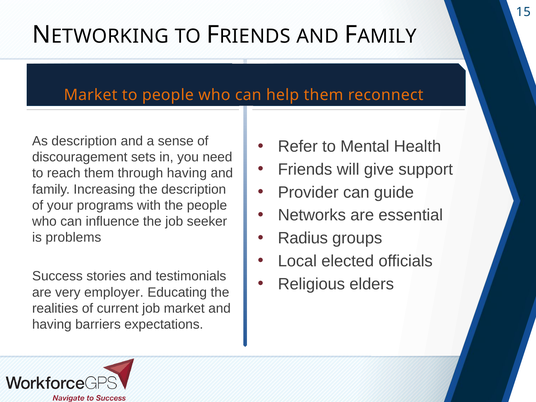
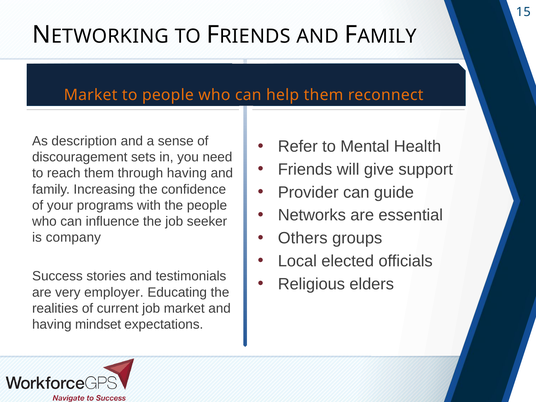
the description: description -> confidence (194, 189)
Radius: Radius -> Others (303, 238)
problems: problems -> company (73, 238)
barriers: barriers -> mindset (98, 324)
